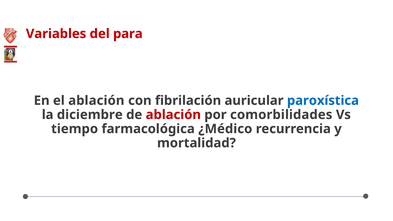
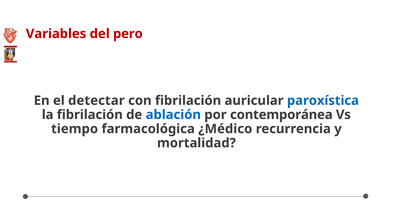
para: para -> pero (128, 34)
el ablación: ablación -> detectar (96, 101)
la diciembre: diciembre -> fibrilación (90, 115)
ablación colour: red -> blue (173, 115)
comorbilidades: comorbilidades -> contemporánea (281, 115)
